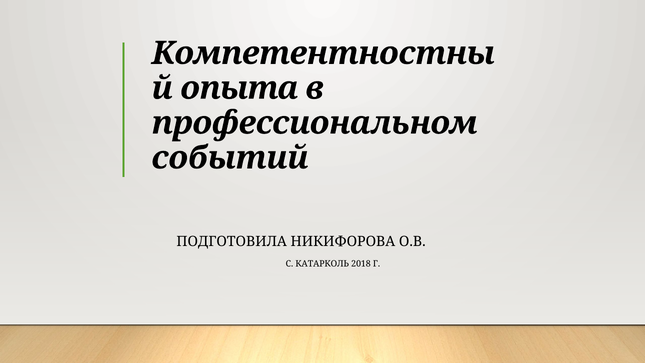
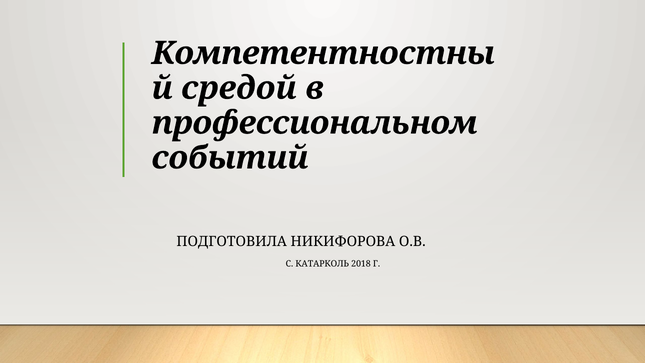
опыта: опыта -> средой (239, 88)
